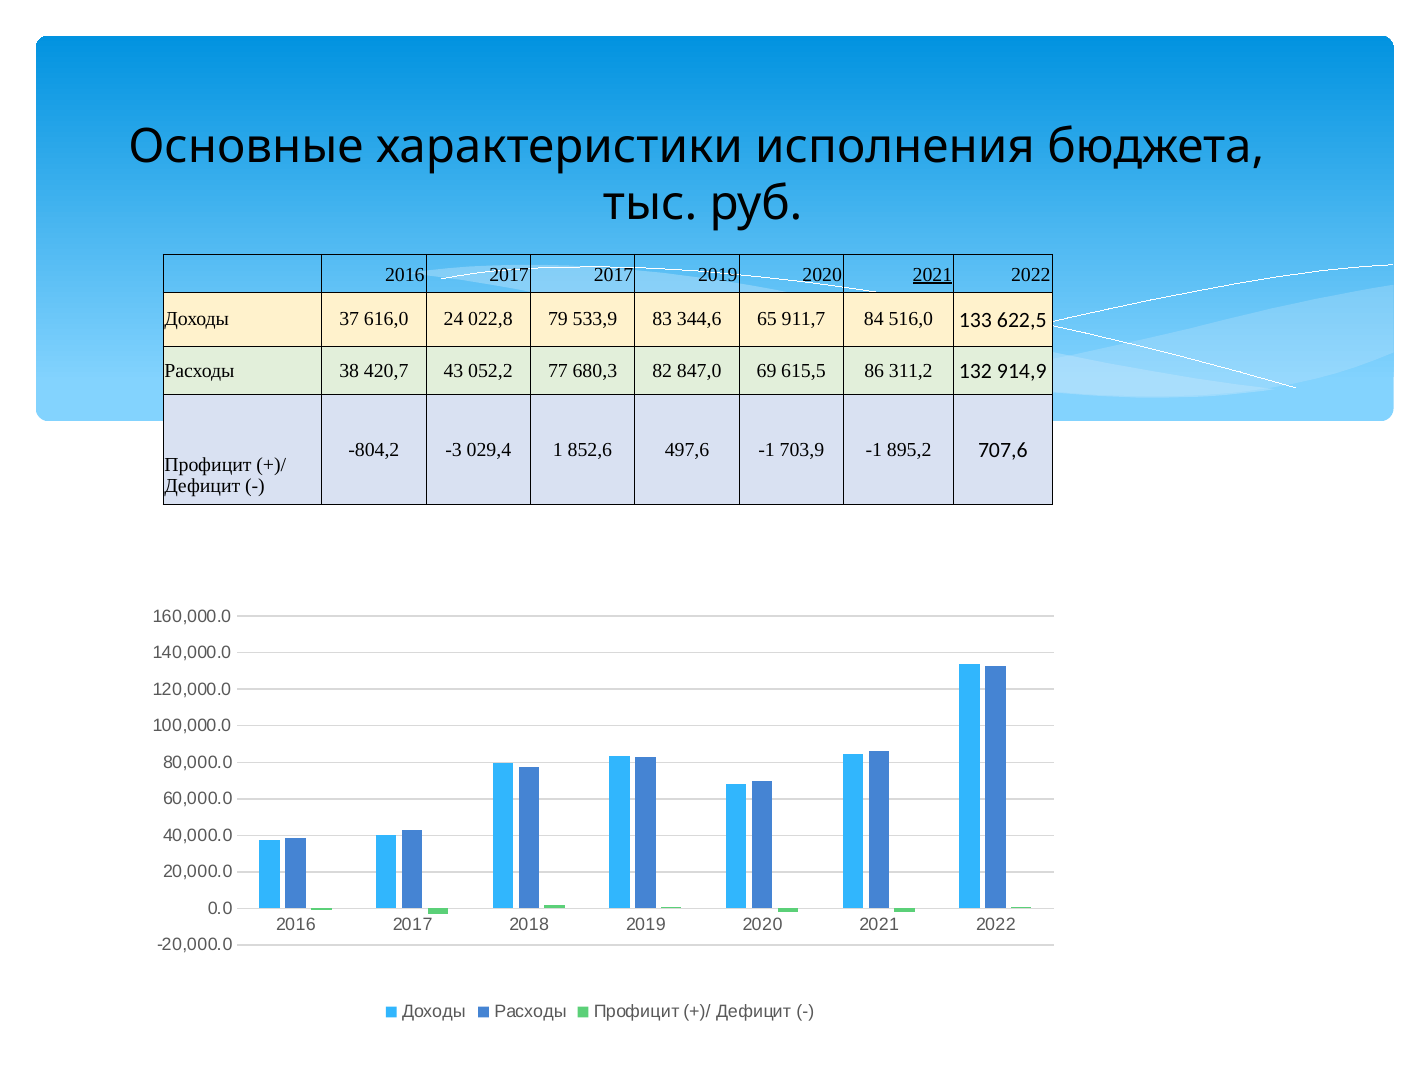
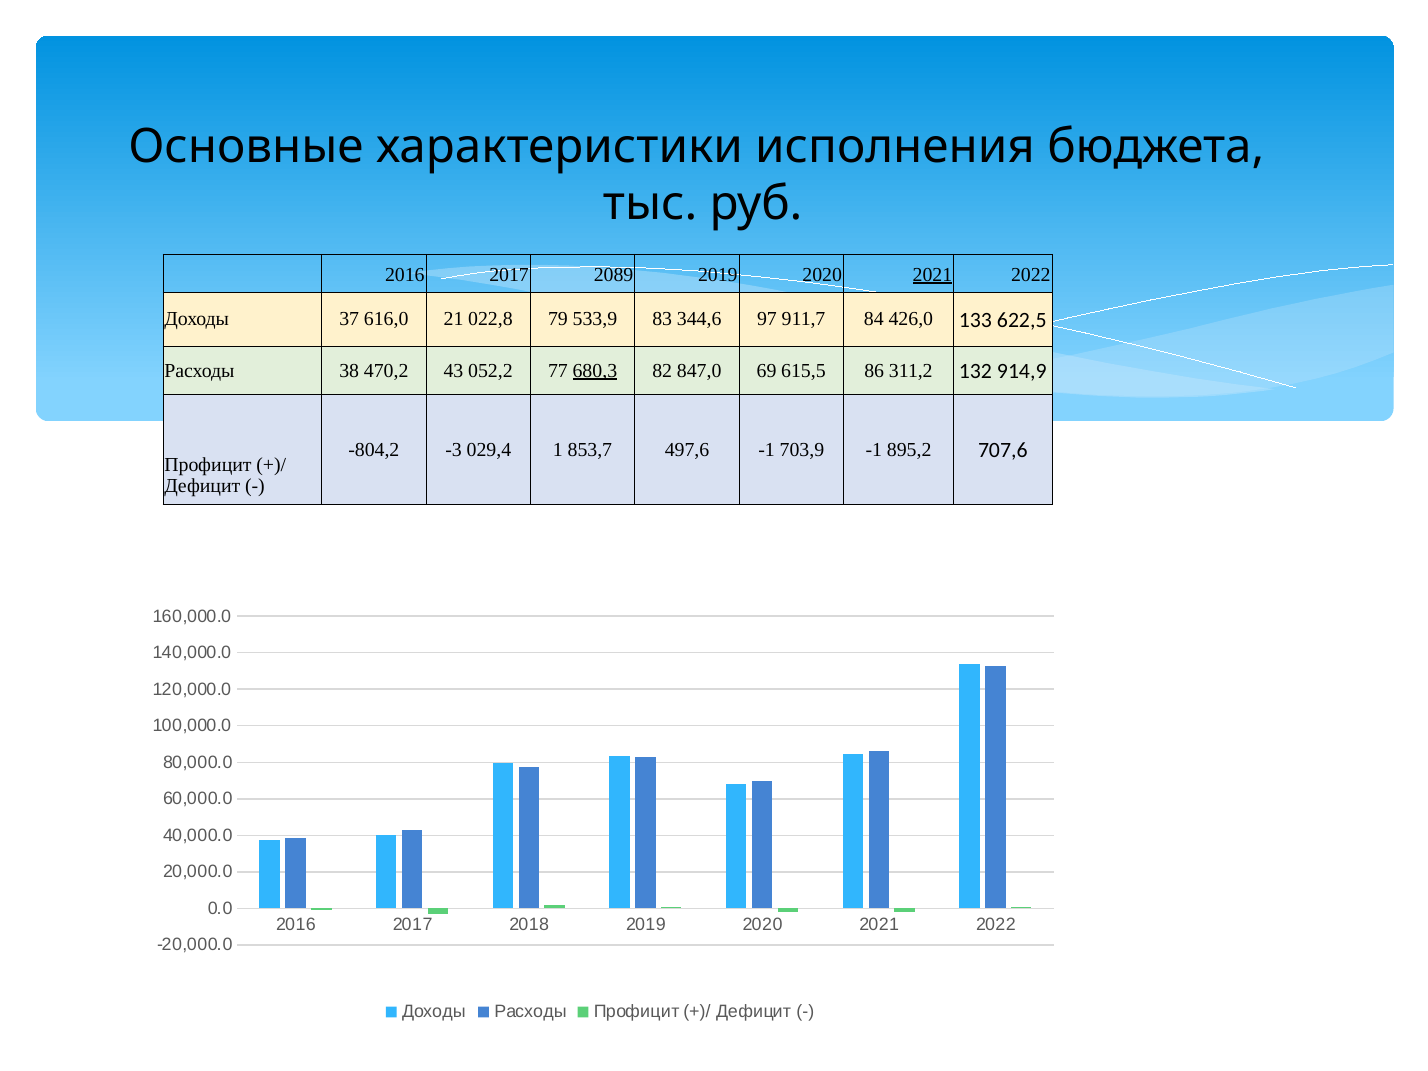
2017 2017: 2017 -> 2089 (614, 275)
24: 24 -> 21 (454, 319)
65: 65 -> 97 (767, 319)
516,0: 516,0 -> 426,0 (911, 319)
420,7: 420,7 -> 470,2 (386, 371)
680,3 underline: none -> present (595, 371)
852,6: 852,6 -> 853,7 (590, 450)
